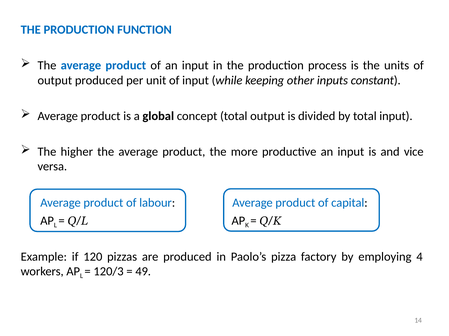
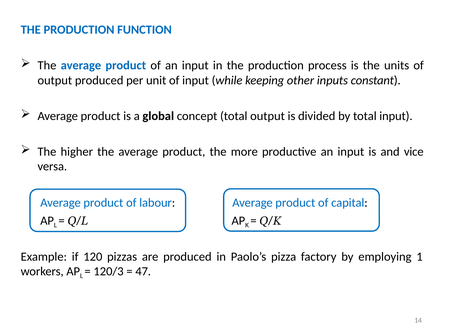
4: 4 -> 1 (420, 257)
49: 49 -> 47 (143, 272)
